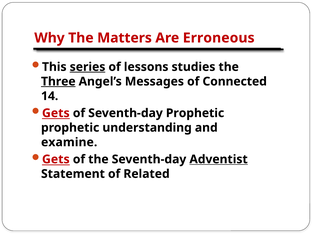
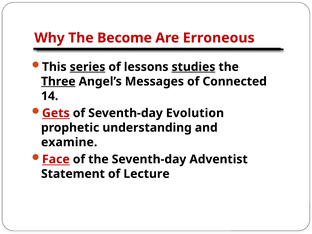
Matters: Matters -> Become (125, 38)
studies underline: none -> present (193, 67)
Seventh-day Prophetic: Prophetic -> Evolution (195, 113)
Gets: Gets -> Face (56, 159)
Adventist underline: present -> none (219, 159)
Related: Related -> Lecture (147, 174)
